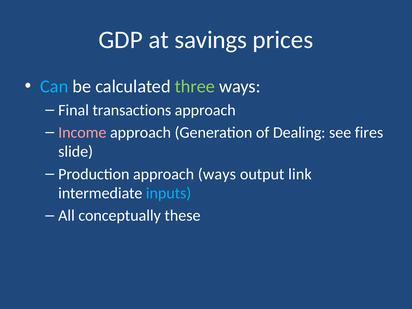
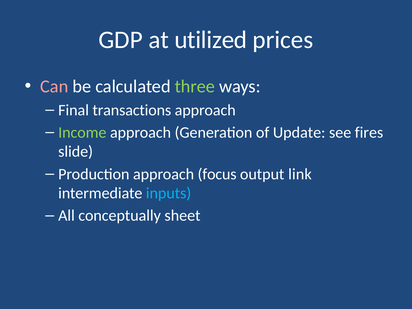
savings: savings -> utilized (211, 40)
Can colour: light blue -> pink (54, 86)
Income colour: pink -> light green (82, 132)
Dealing: Dealing -> Update (299, 132)
approach ways: ways -> focus (217, 174)
these: these -> sheet (182, 216)
